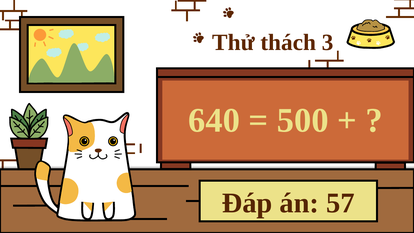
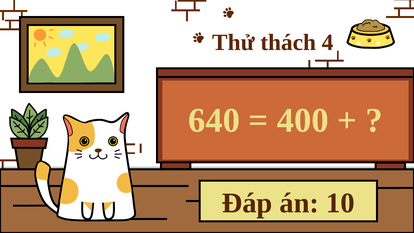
3: 3 -> 4 (328, 43)
500: 500 -> 400 (303, 120)
57: 57 -> 10 (340, 203)
